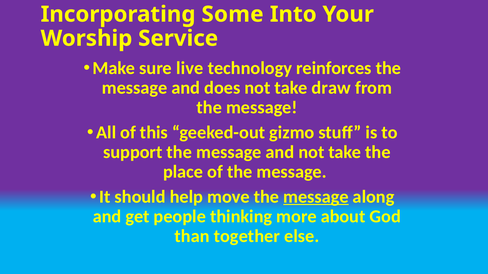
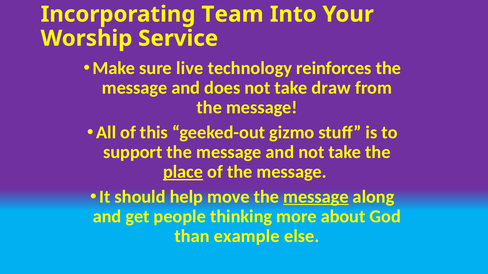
Some: Some -> Team (233, 14)
place underline: none -> present (183, 172)
together: together -> example (247, 237)
